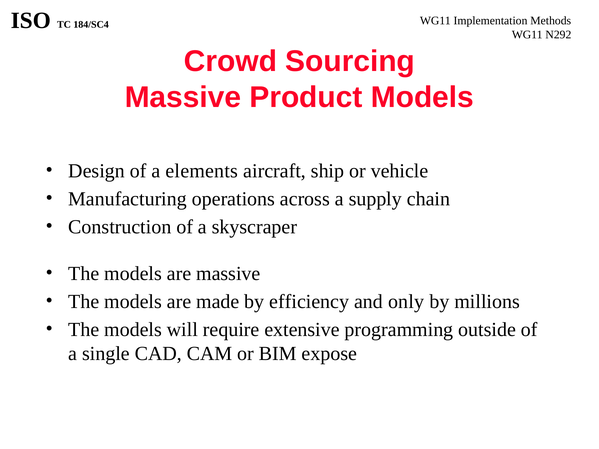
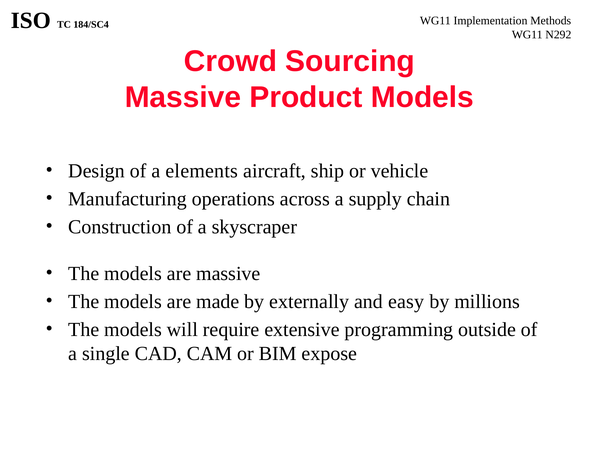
efficiency: efficiency -> externally (309, 302)
only: only -> easy (406, 302)
